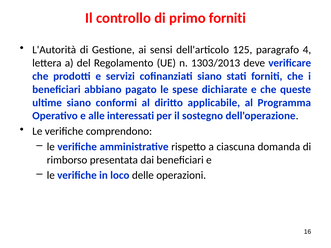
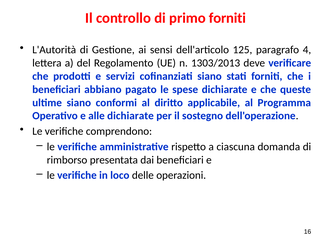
alle interessati: interessati -> dichiarate (130, 116)
